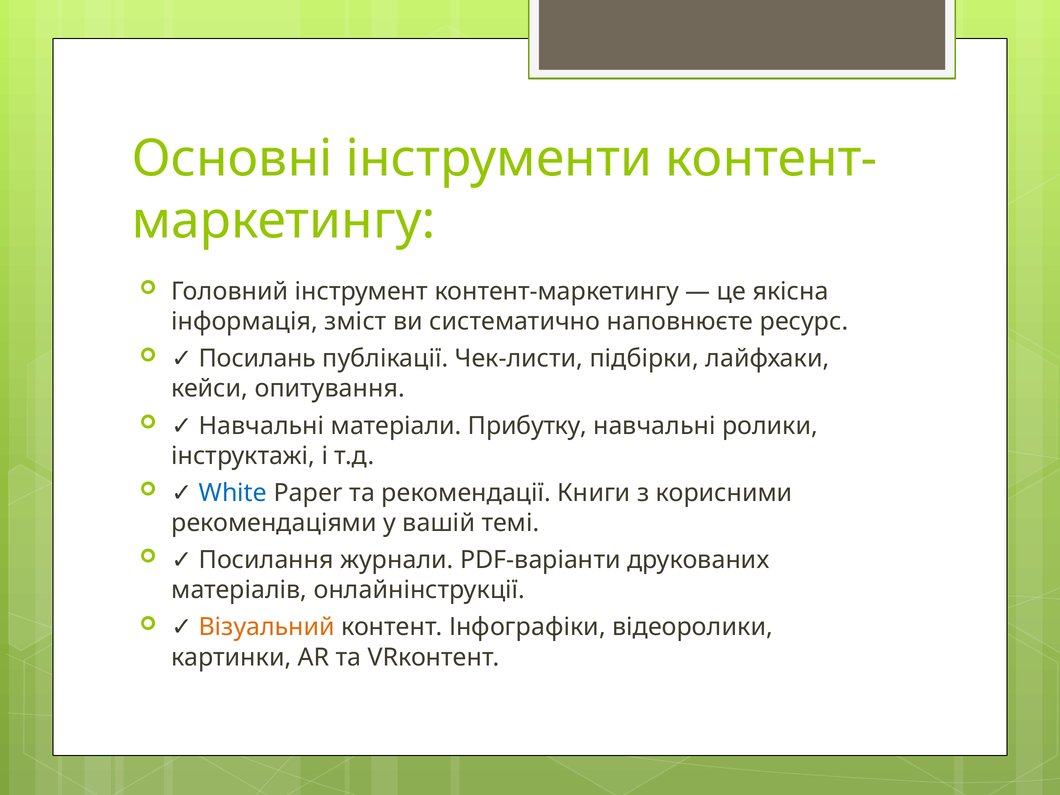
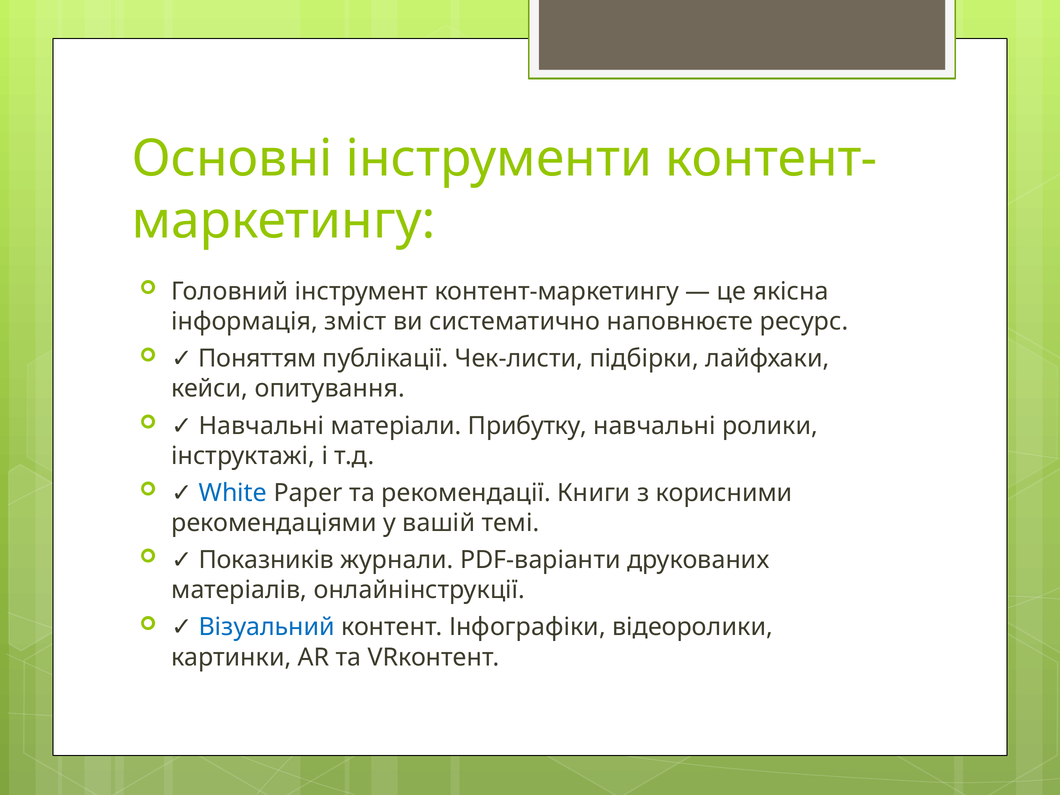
Посилань: Посилань -> Поняттям (257, 359)
Посилання: Посилання -> Показників (266, 560)
Візуальний colour: orange -> blue (267, 627)
